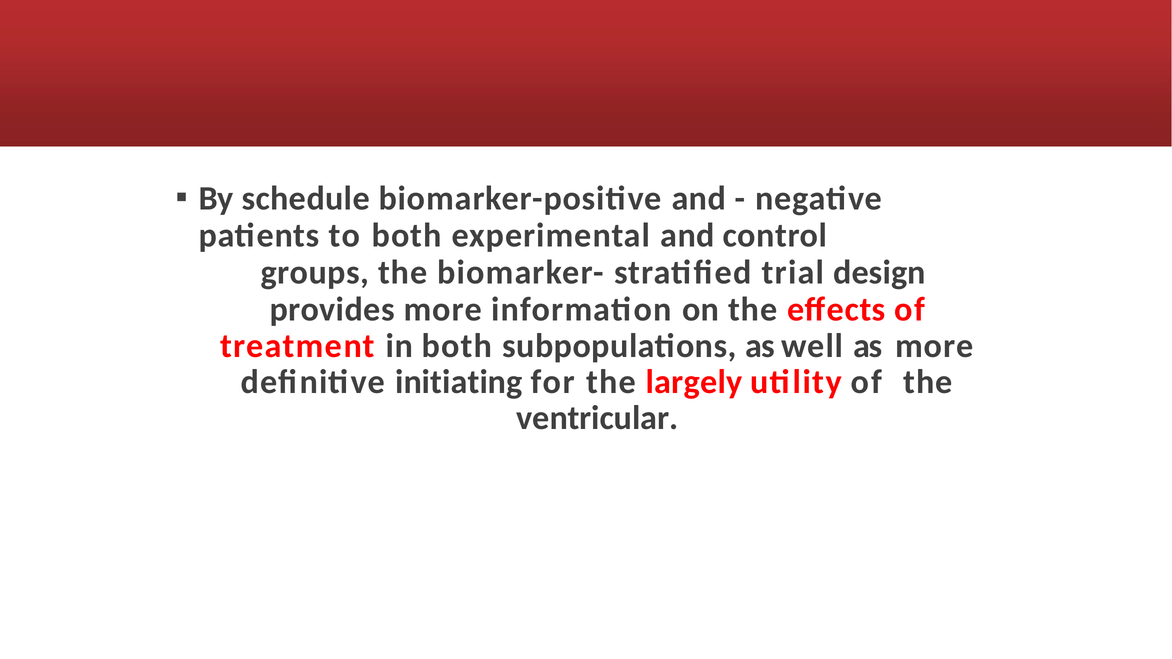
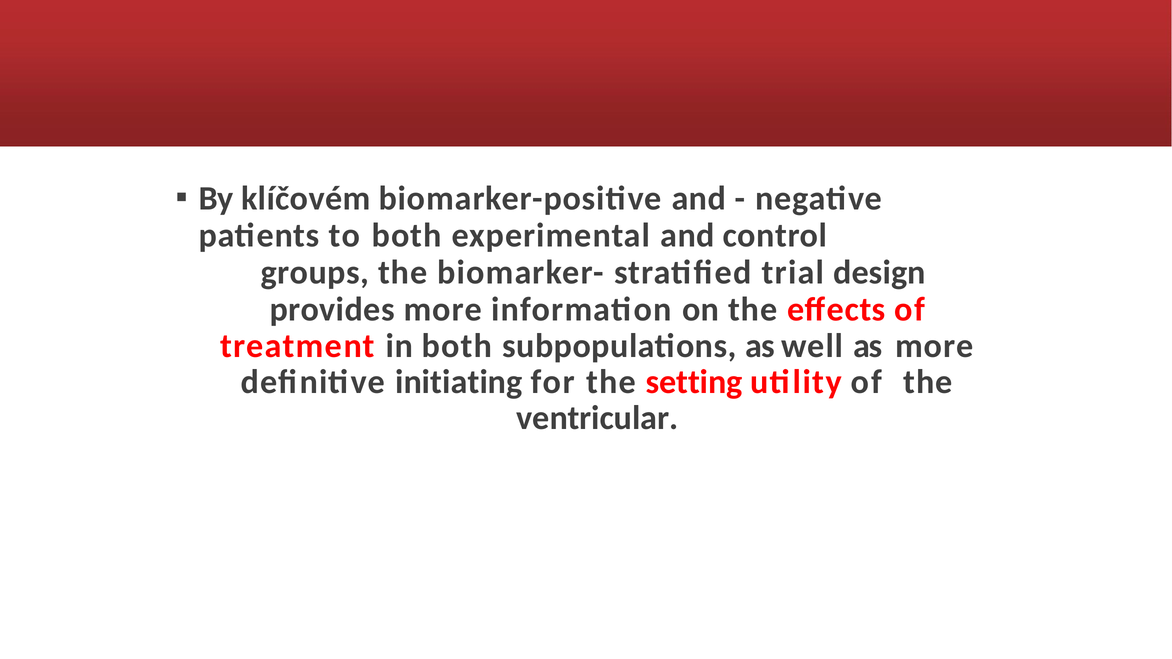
schedule: schedule -> klíčovém (306, 199)
largely: largely -> setting (694, 382)
